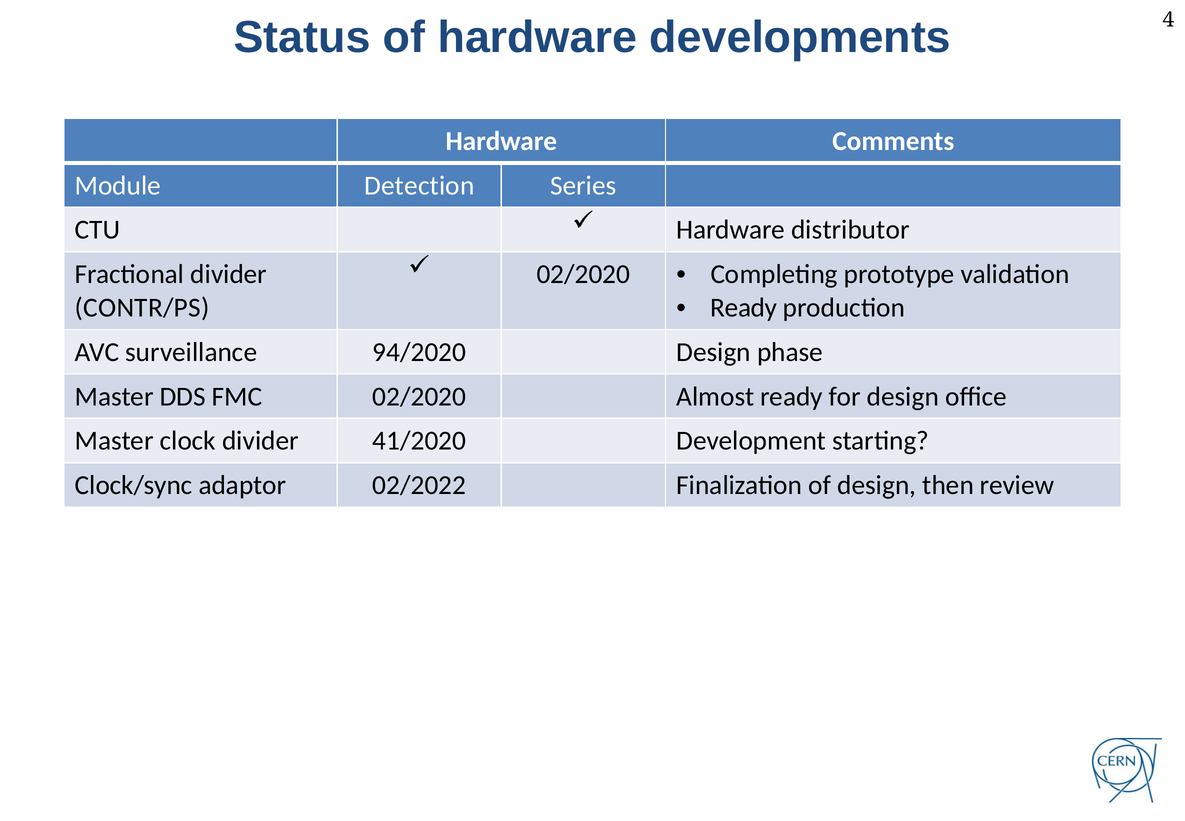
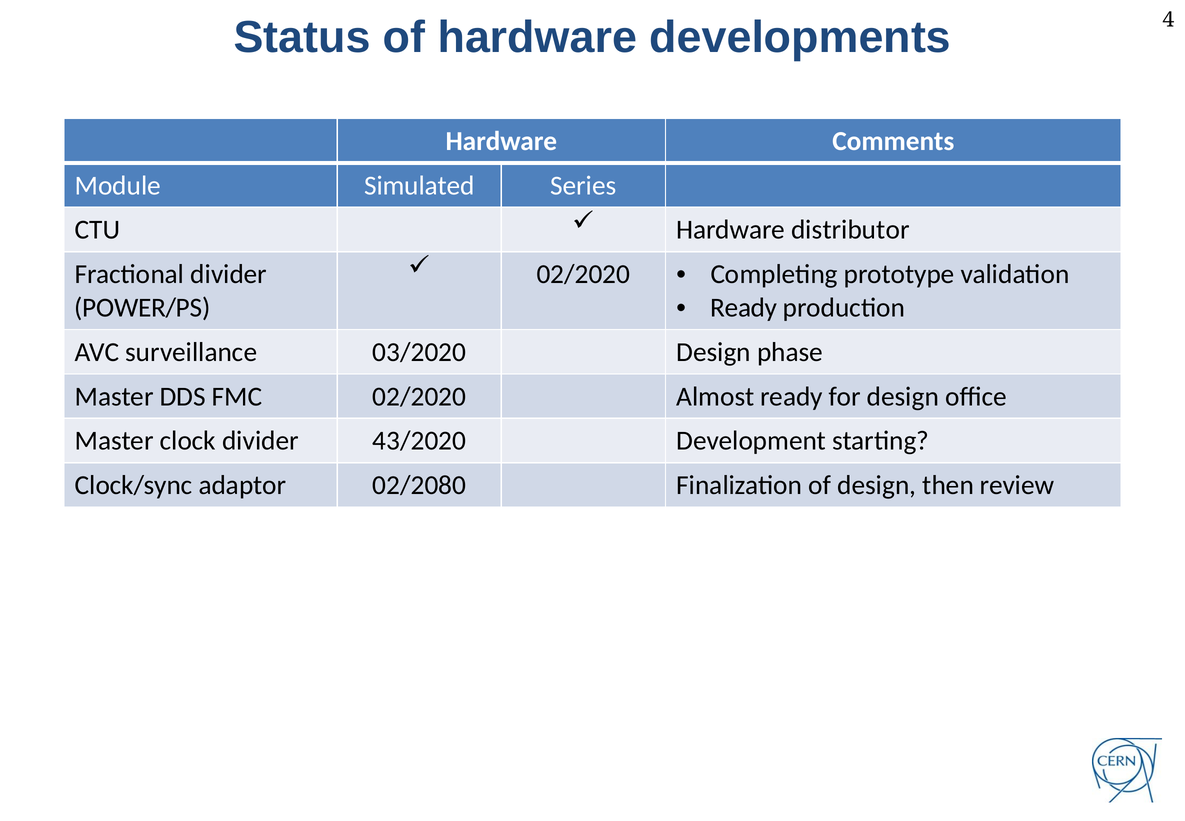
Detection: Detection -> Simulated (419, 185)
CONTR/PS: CONTR/PS -> POWER/PS (142, 307)
94/2020: 94/2020 -> 03/2020 (419, 352)
41/2020: 41/2020 -> 43/2020 (419, 441)
02/2022: 02/2022 -> 02/2080 (419, 485)
